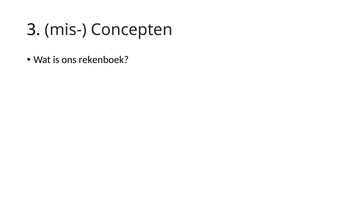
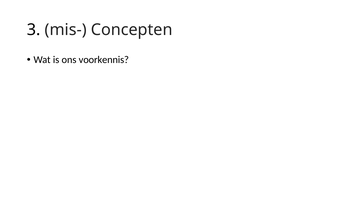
rekenboek: rekenboek -> voorkennis (104, 60)
